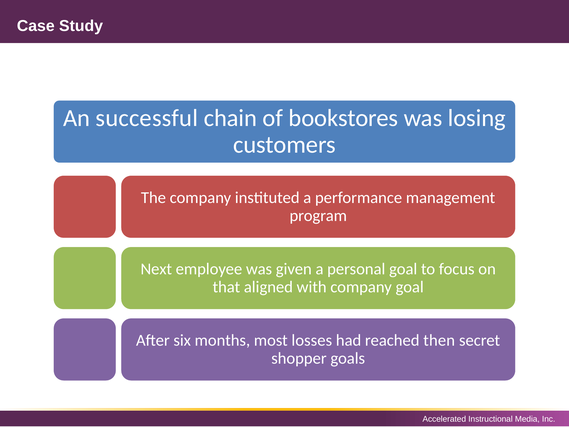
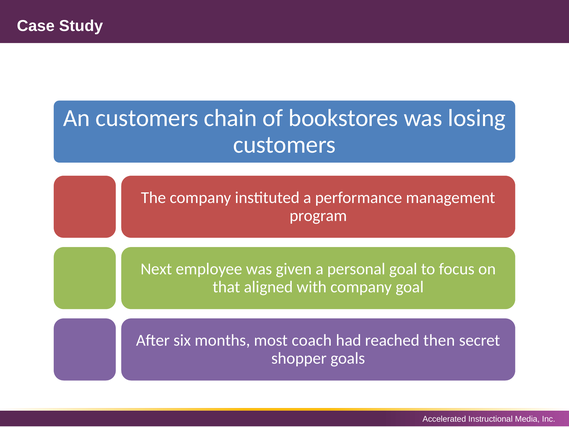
An successful: successful -> customers (147, 118)
losses: losses -> coach (312, 340)
